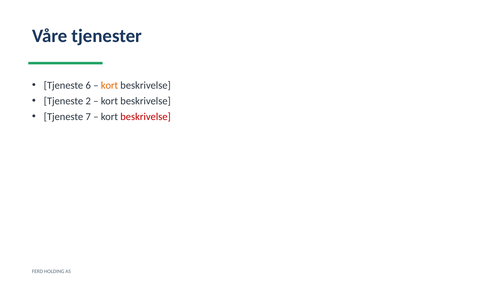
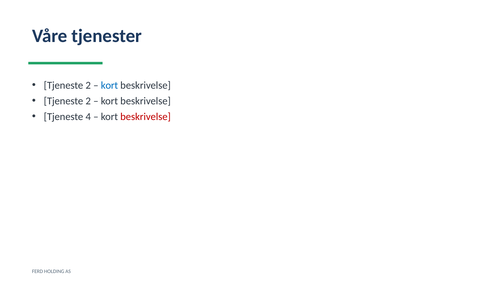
6: 6 -> 2 (88, 85)
kort colour: orange -> blue (109, 85)
7: 7 -> 4 (88, 117)
